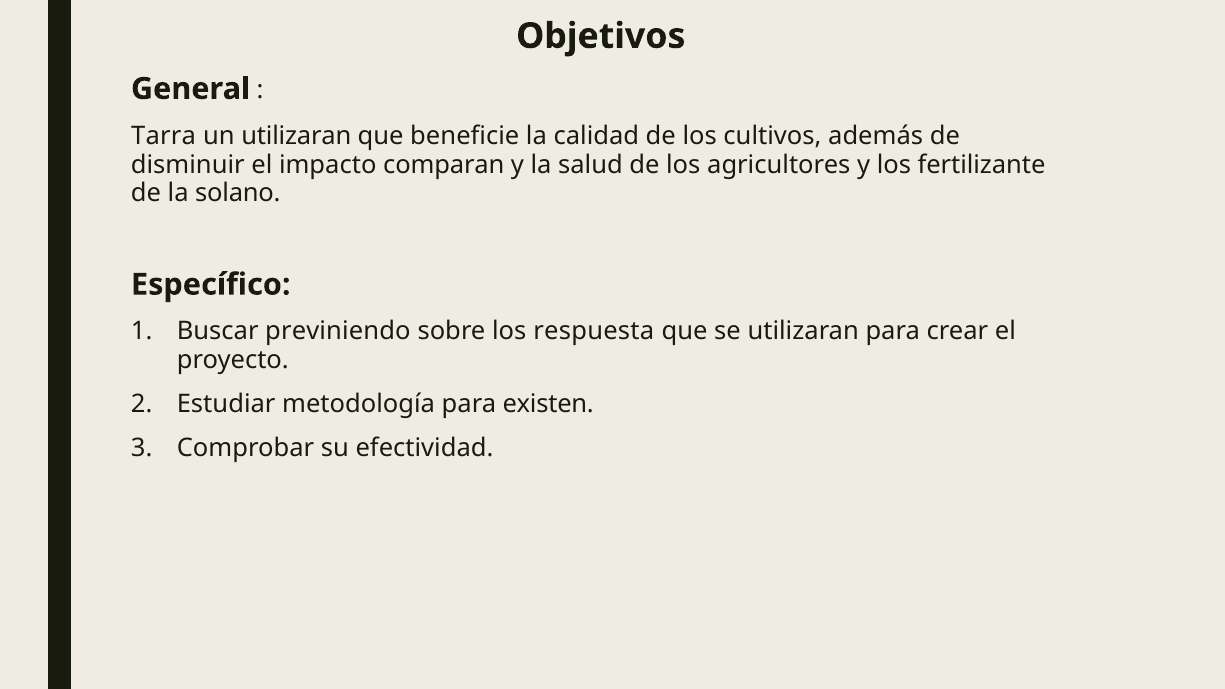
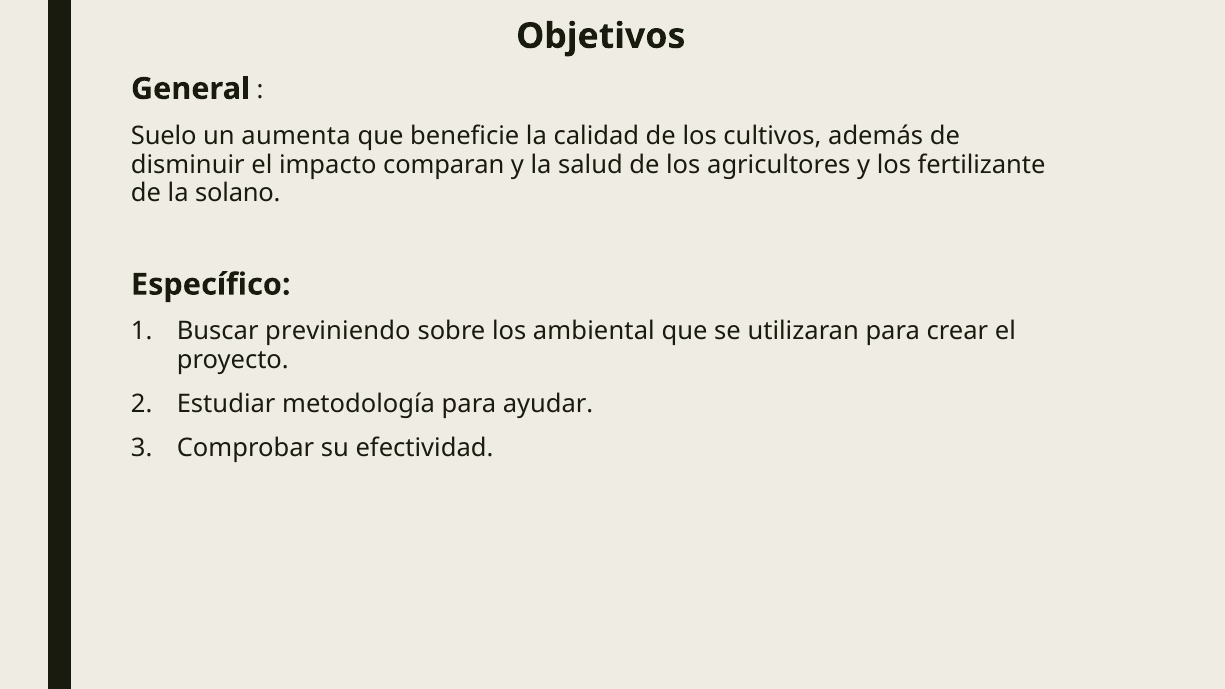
Tarra: Tarra -> Suelo (164, 136)
un utilizaran: utilizaran -> aumenta (296, 136)
respuesta: respuesta -> ambiental (594, 332)
existen: existen -> ayudar (548, 404)
